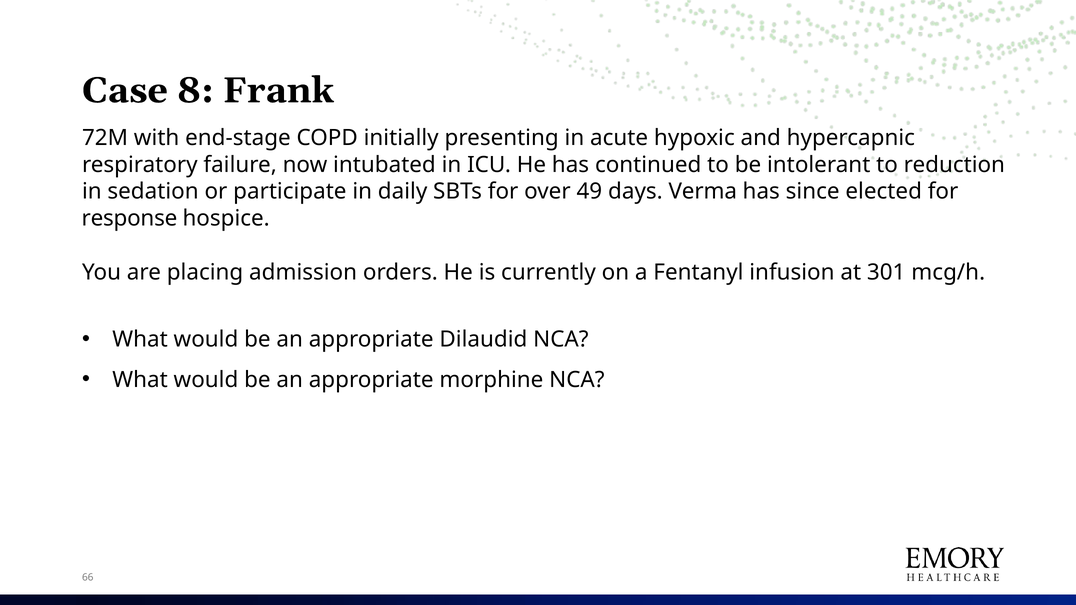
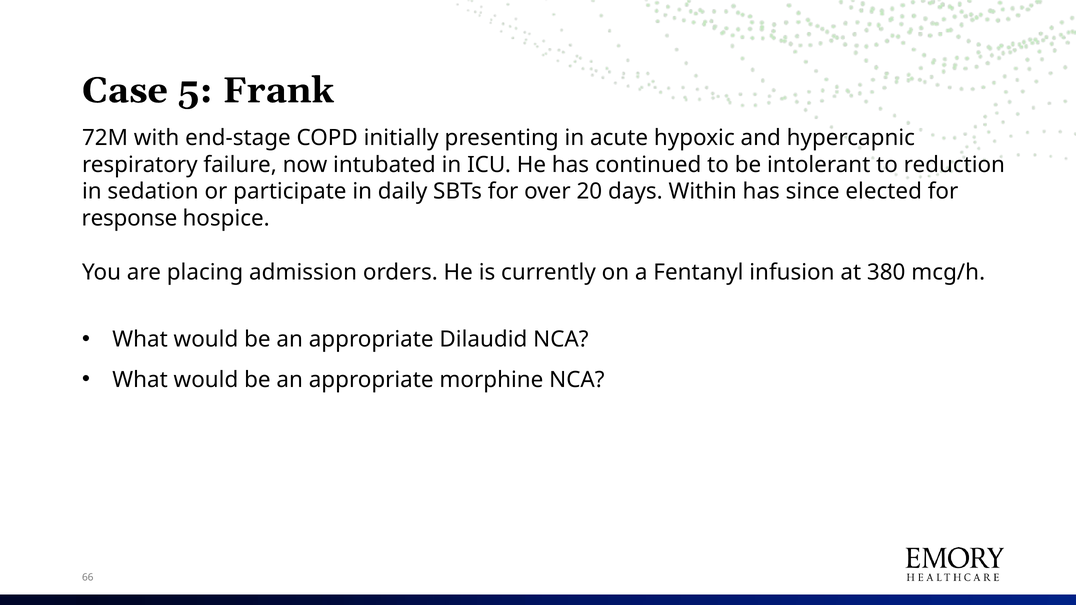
8: 8 -> 5 (195, 90)
49: 49 -> 20 (589, 192)
Verma: Verma -> Within (703, 192)
301: 301 -> 380 (886, 272)
